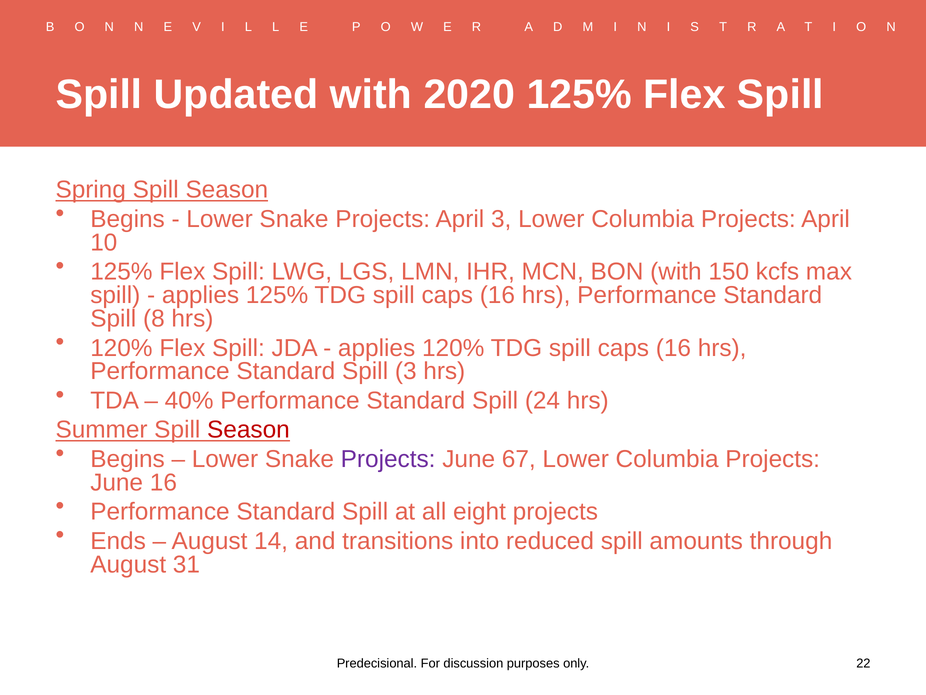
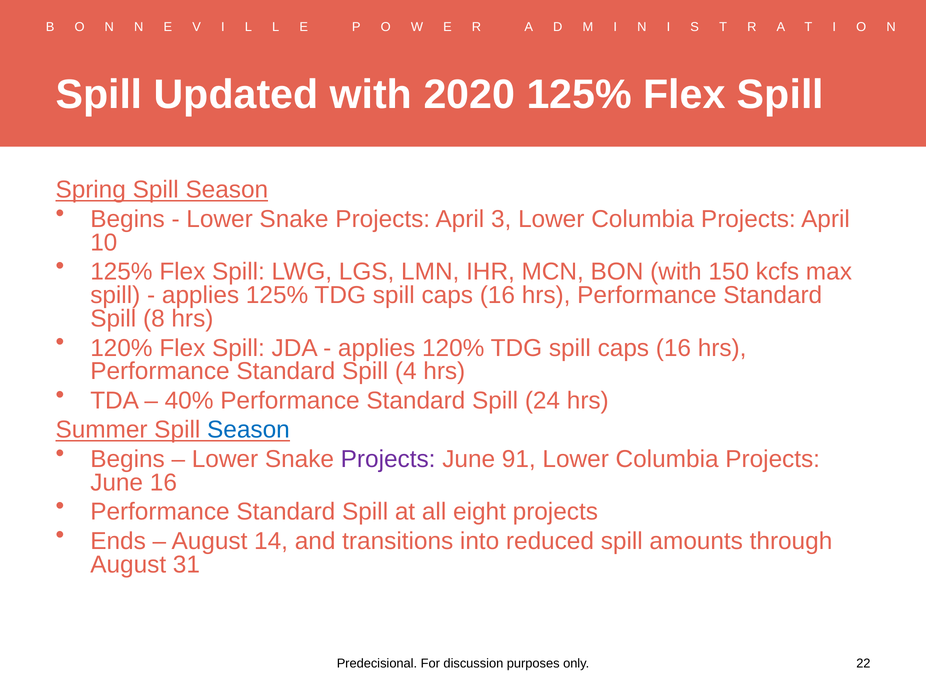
Spill 3: 3 -> 4 (406, 371)
Season colour: red -> blue (248, 430)
67: 67 -> 91 (519, 459)
